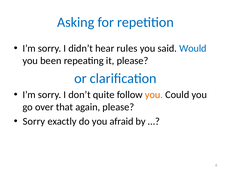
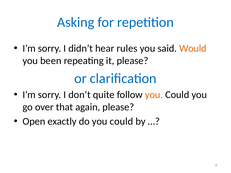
Would colour: blue -> orange (193, 48)
Sorry: Sorry -> Open (34, 122)
do you afraid: afraid -> could (121, 122)
